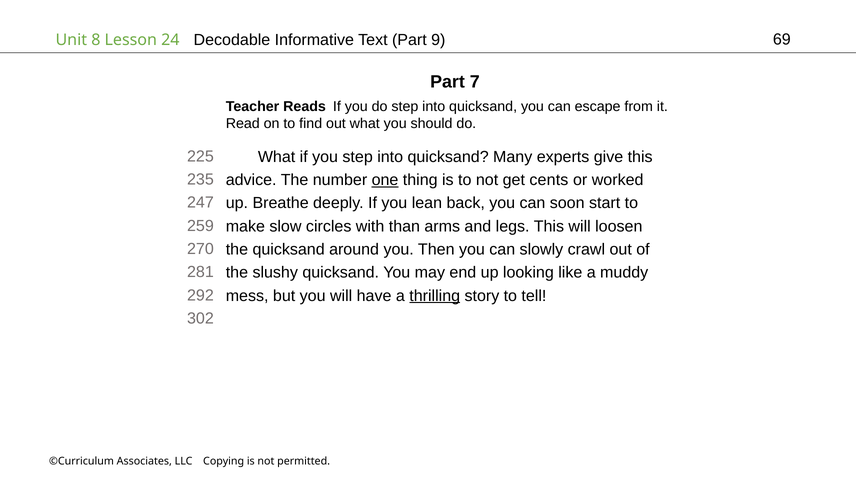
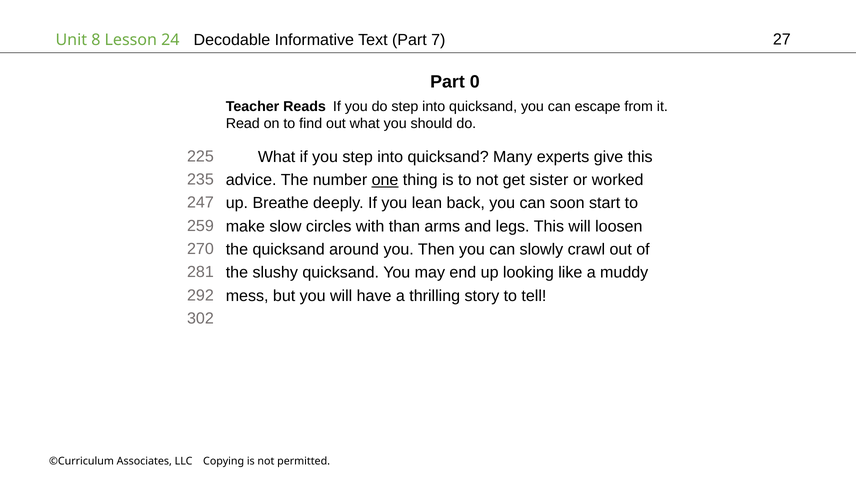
9: 9 -> 7 (438, 40)
69: 69 -> 27 (782, 40)
7: 7 -> 0 (475, 82)
cents: cents -> sister (549, 180)
thrilling underline: present -> none (435, 296)
